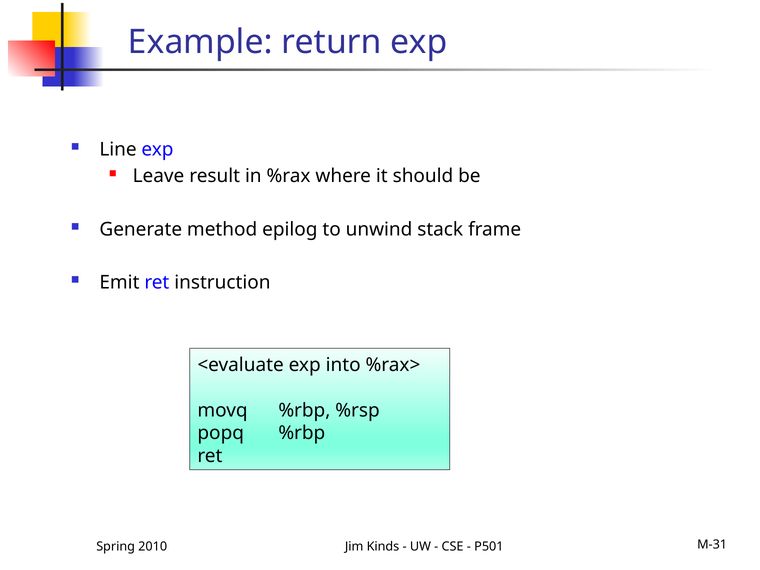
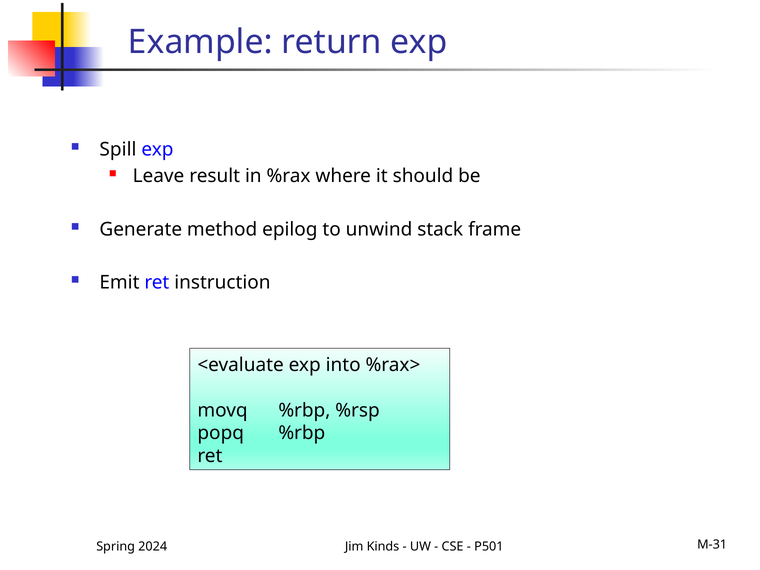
Line: Line -> Spill (118, 150)
2010: 2010 -> 2024 (153, 546)
